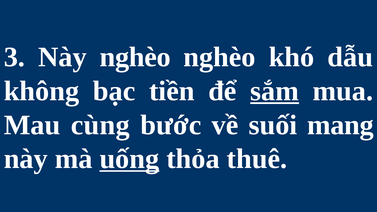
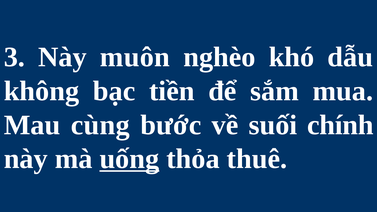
Này nghèo: nghèo -> muôn (135, 57)
sắm underline: present -> none (275, 91)
mang: mang -> chính (340, 125)
